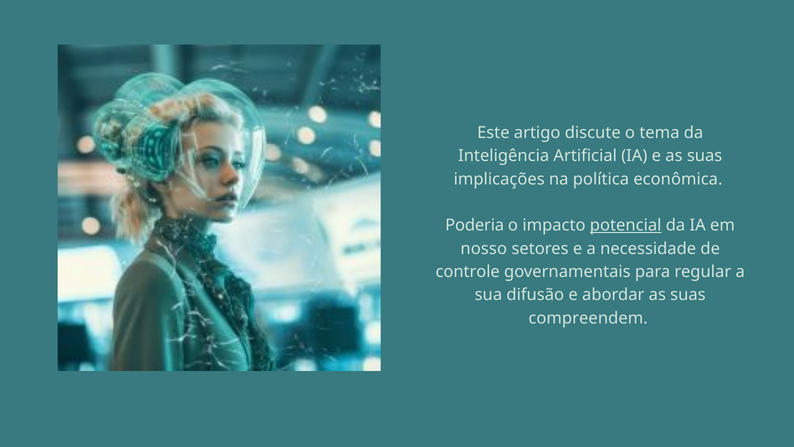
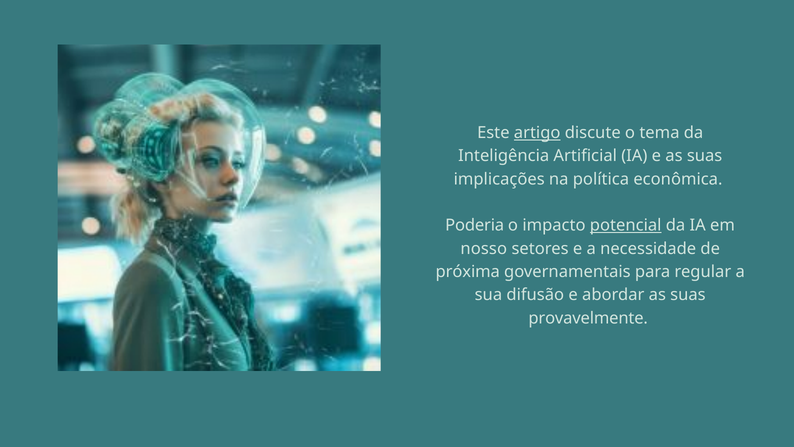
artigo underline: none -> present (537, 133)
controle: controle -> próxima (468, 272)
compreendem: compreendem -> provavelmente (588, 318)
